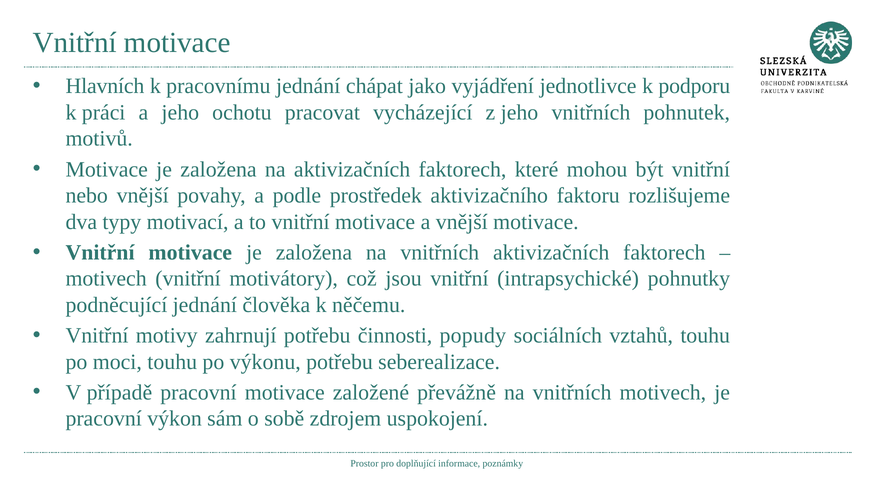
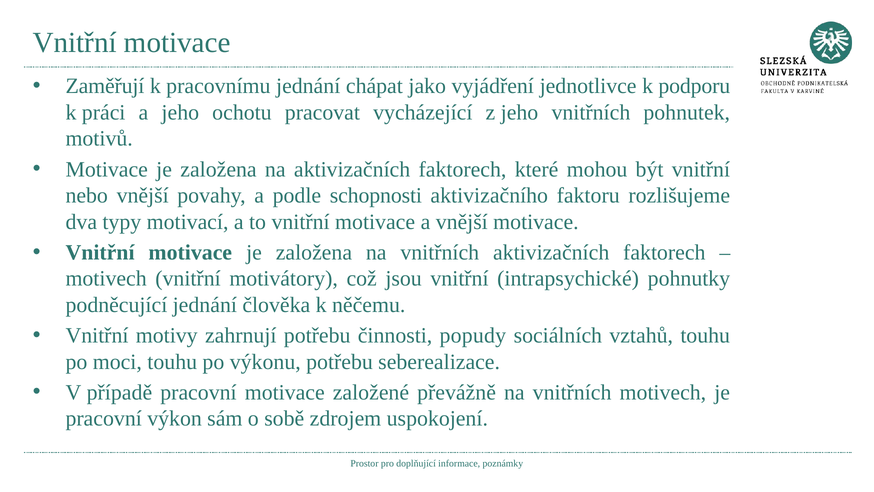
Hlavních: Hlavních -> Zaměřují (105, 86)
prostředek: prostředek -> schopnosti (376, 195)
